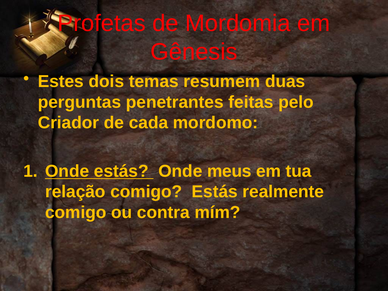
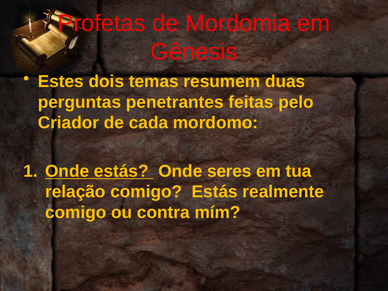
meus: meus -> seres (229, 171)
